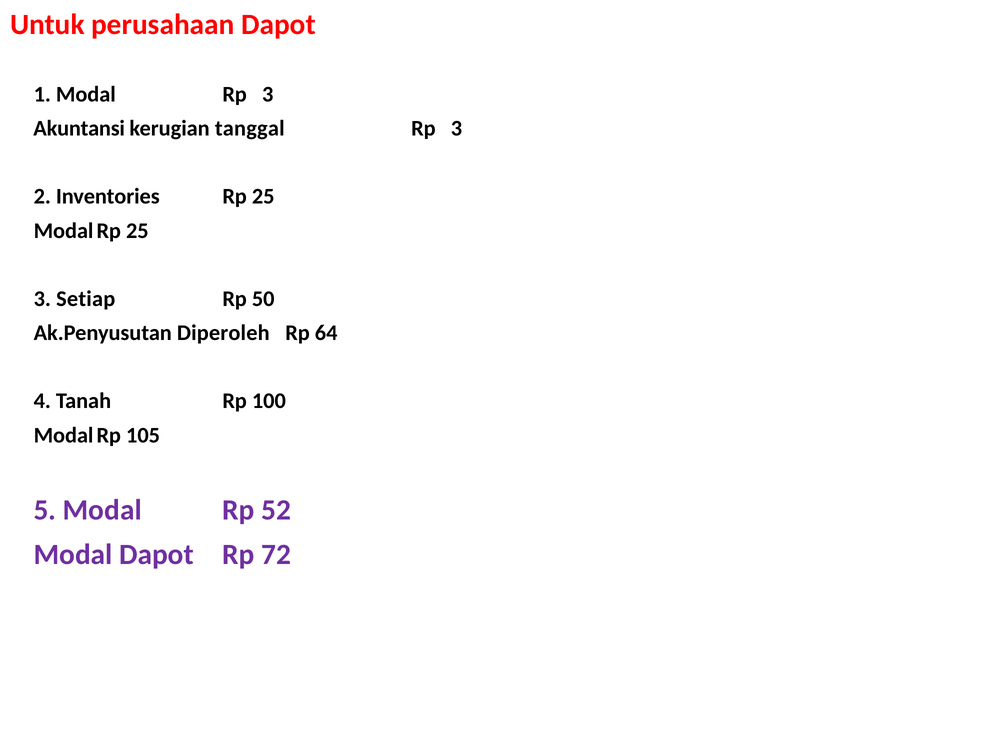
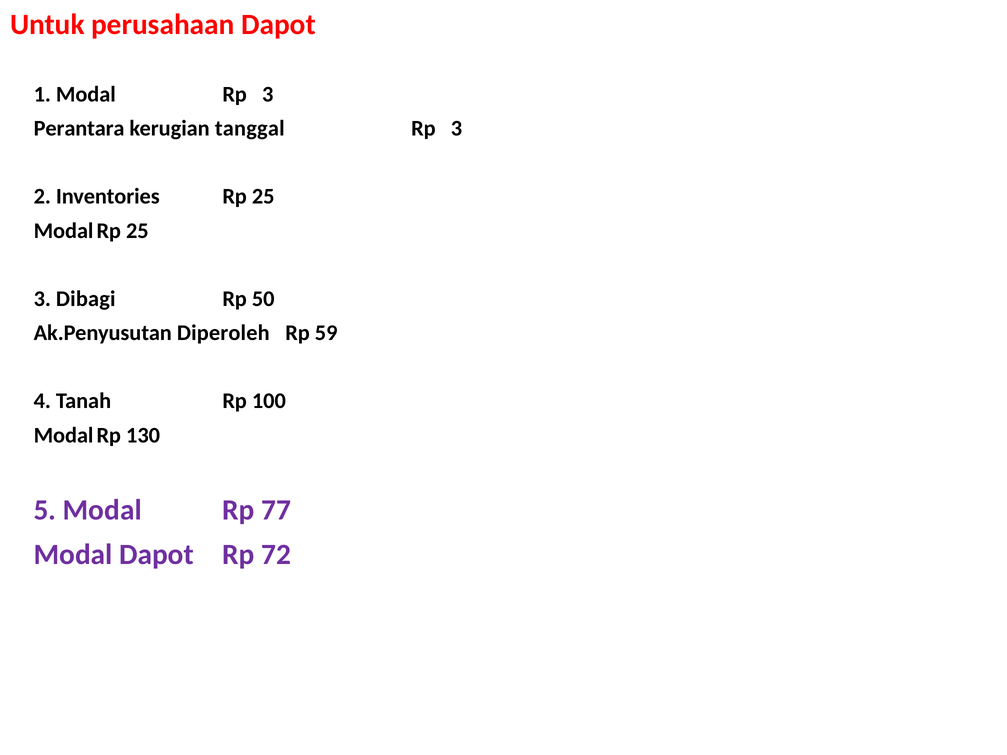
Akuntansi: Akuntansi -> Perantara (79, 128)
Setiap: Setiap -> Dibagi (86, 299)
64: 64 -> 59 (326, 333)
105: 105 -> 130 (143, 435)
52: 52 -> 77 (276, 510)
